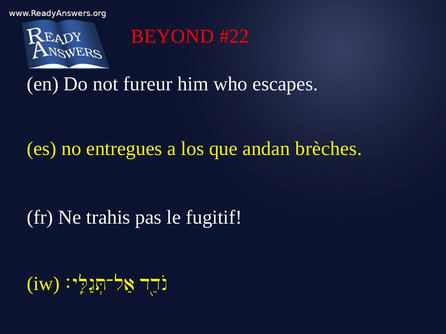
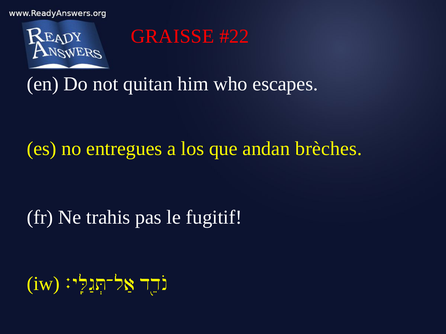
BEYOND: BEYOND -> GRAISSE (172, 36)
fureur: fureur -> quitan (148, 84)
